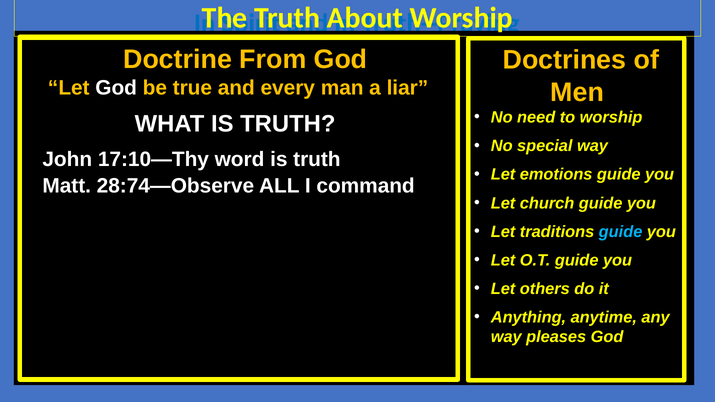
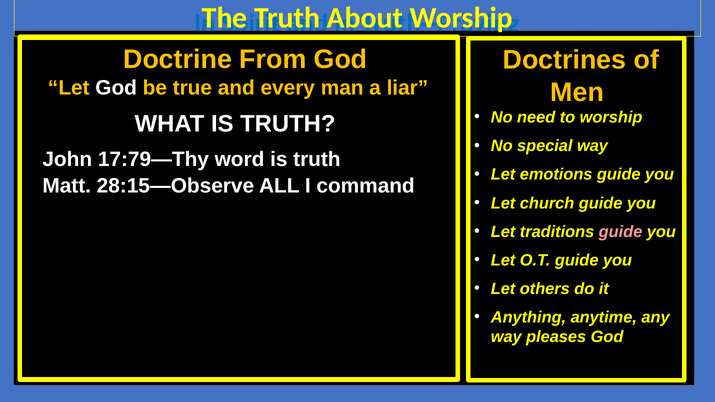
17:10—Thy: 17:10—Thy -> 17:79—Thy (153, 159)
28:74—Observe: 28:74—Observe -> 28:15—Observe (175, 186)
guide colour: light blue -> pink (621, 232)
